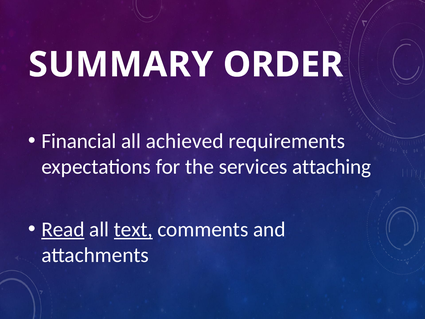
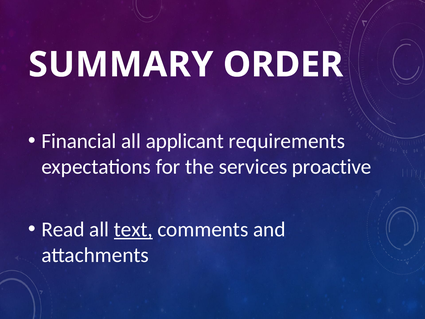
achieved: achieved -> applicant (185, 141)
attaching: attaching -> proactive (332, 167)
Read underline: present -> none (63, 229)
